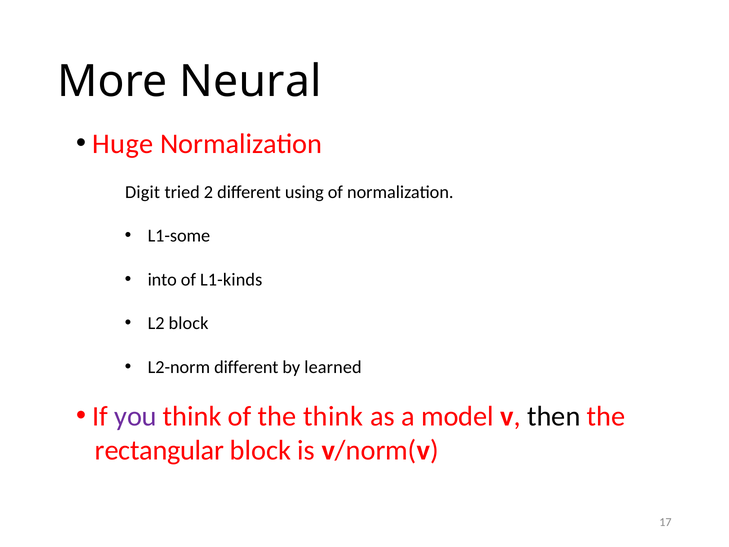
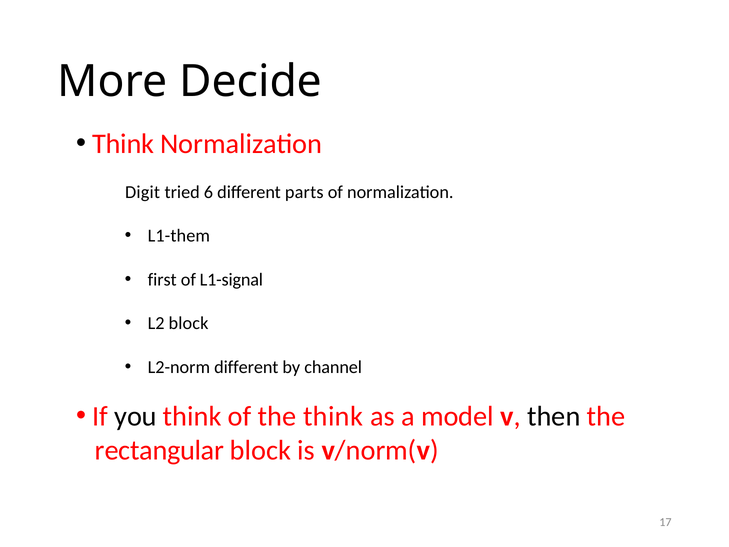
Neural: Neural -> Decide (251, 82)
Huge: Huge -> Think (123, 144)
2: 2 -> 6 (208, 192)
using: using -> parts (304, 192)
L1-some: L1-some -> L1-them (179, 236)
into: into -> first (162, 279)
L1-kinds: L1-kinds -> L1-signal (231, 279)
learned: learned -> channel (333, 367)
you colour: purple -> black (136, 416)
